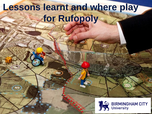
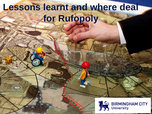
play: play -> deal (129, 7)
